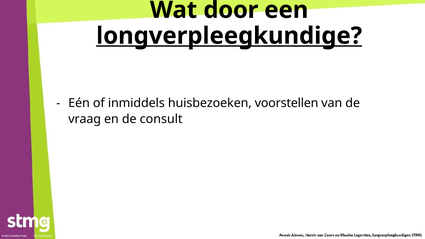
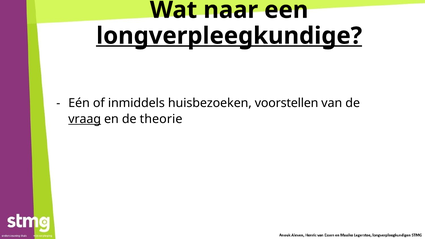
door: door -> naar (231, 10)
vraag underline: none -> present (85, 119)
consult: consult -> theorie (161, 119)
